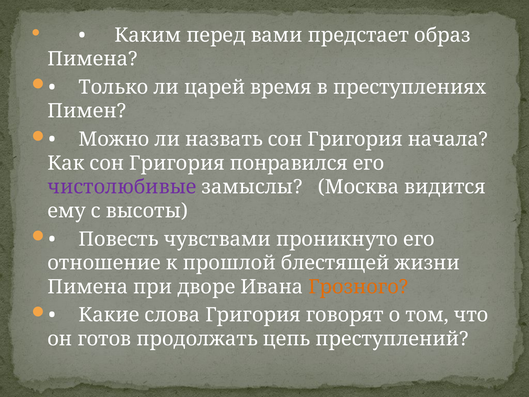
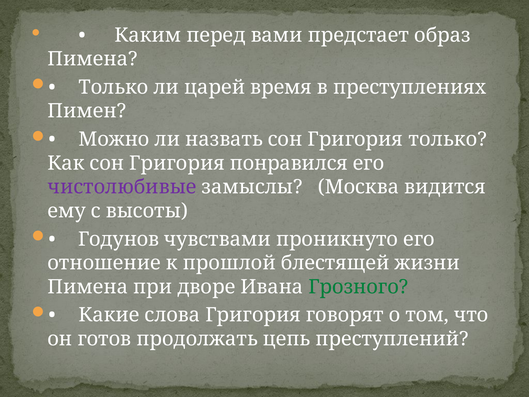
Григория начала: начала -> только (448, 139)
Повесть: Повесть -> Годунов (119, 239)
Грозного colour: orange -> green (358, 287)
